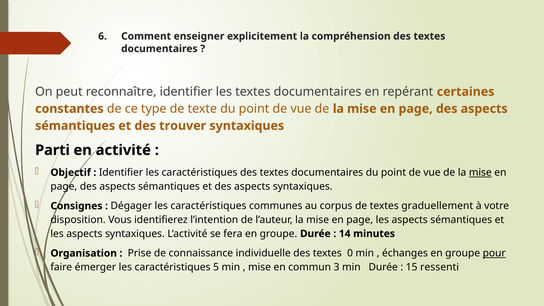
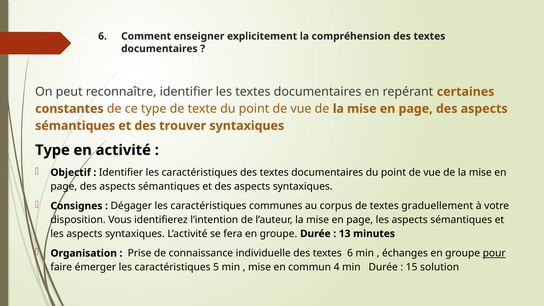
Parti: Parti -> Type (52, 150)
mise underline: present -> none (480, 173)
14: 14 -> 13 (345, 234)
textes 0: 0 -> 6 (350, 253)
3: 3 -> 4 (337, 267)
ressenti: ressenti -> solution (440, 267)
